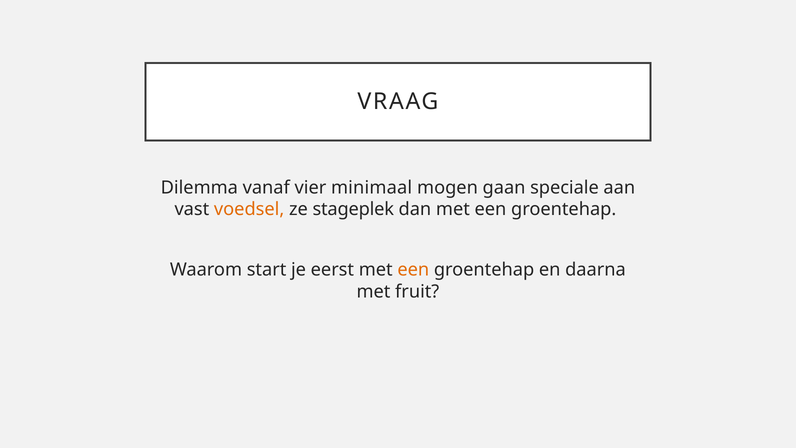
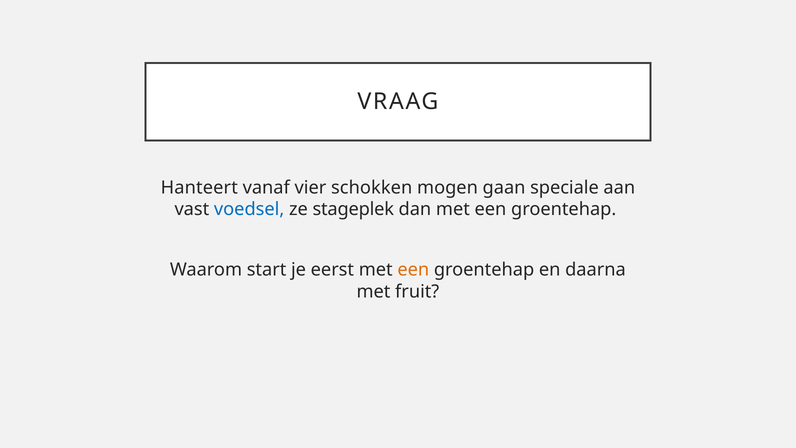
Dilemma: Dilemma -> Hanteert (199, 187)
minimaal: minimaal -> schokken (372, 187)
voedsel colour: orange -> blue (249, 209)
